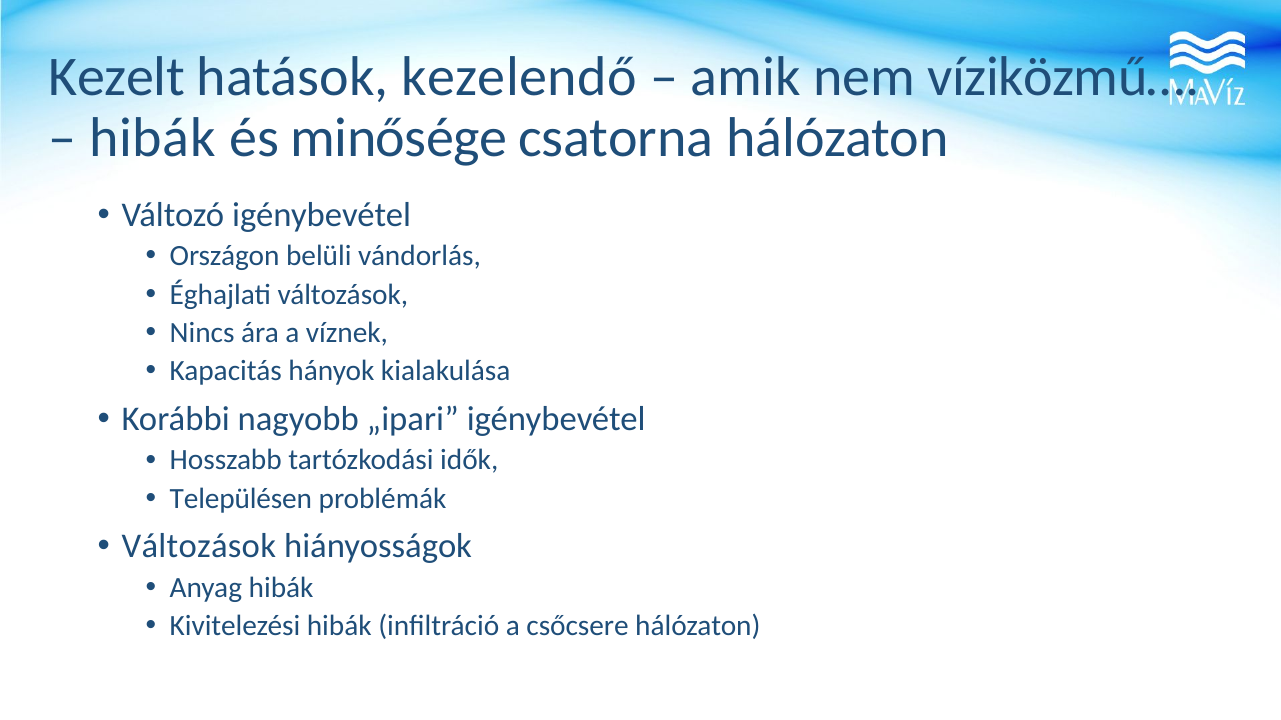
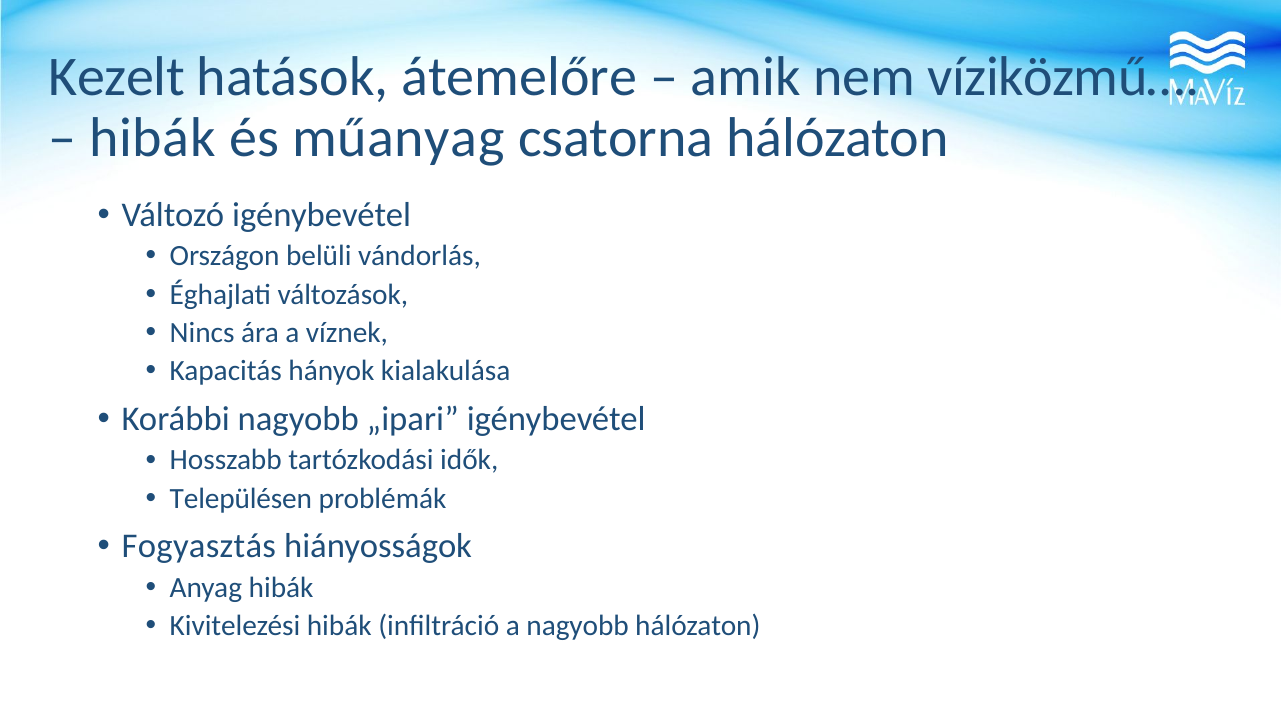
kezelendő: kezelendő -> átemelőre (519, 77)
minősége: minősége -> műanyag (398, 138)
Változások: Változások -> Fogyasztás (199, 547)
a csőcsere: csőcsere -> nagyobb (578, 626)
